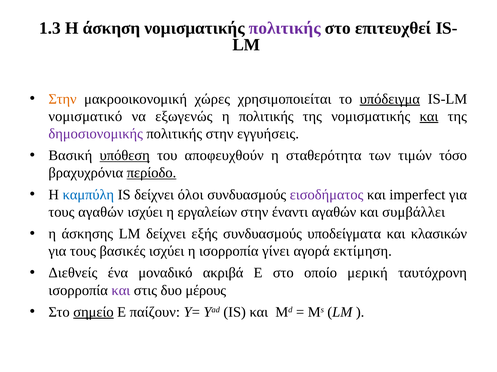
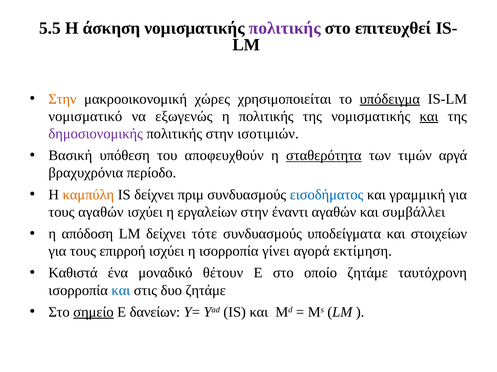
1.3: 1.3 -> 5.5 (50, 28)
εγγυήσεις: εγγυήσεις -> ισοτιμιών (268, 134)
υπόθεση underline: present -> none (125, 156)
σταθερότητα underline: none -> present (324, 156)
τόσο: τόσο -> αργά (453, 156)
περίοδο underline: present -> none (151, 173)
καμπύλη colour: blue -> orange (88, 195)
όλοι: όλοι -> πριμ (191, 195)
εισοδήματος colour: purple -> blue (327, 195)
imperfect: imperfect -> γραμμική (417, 195)
άσκησης: άσκησης -> απόδοση (87, 234)
εξής: εξής -> τότε (204, 234)
κλασικών: κλασικών -> στοιχείων (439, 234)
βασικές: βασικές -> επιρροή (122, 252)
Διεθνείς: Διεθνείς -> Καθιστά (73, 273)
ακριβά: ακριβά -> θέτουν (223, 273)
οποίο μερική: μερική -> ζητάμε (368, 273)
και colour: purple -> blue (121, 291)
δυο μέρους: μέρους -> ζητάμε (206, 291)
παίζουν: παίζουν -> δανείων (155, 313)
